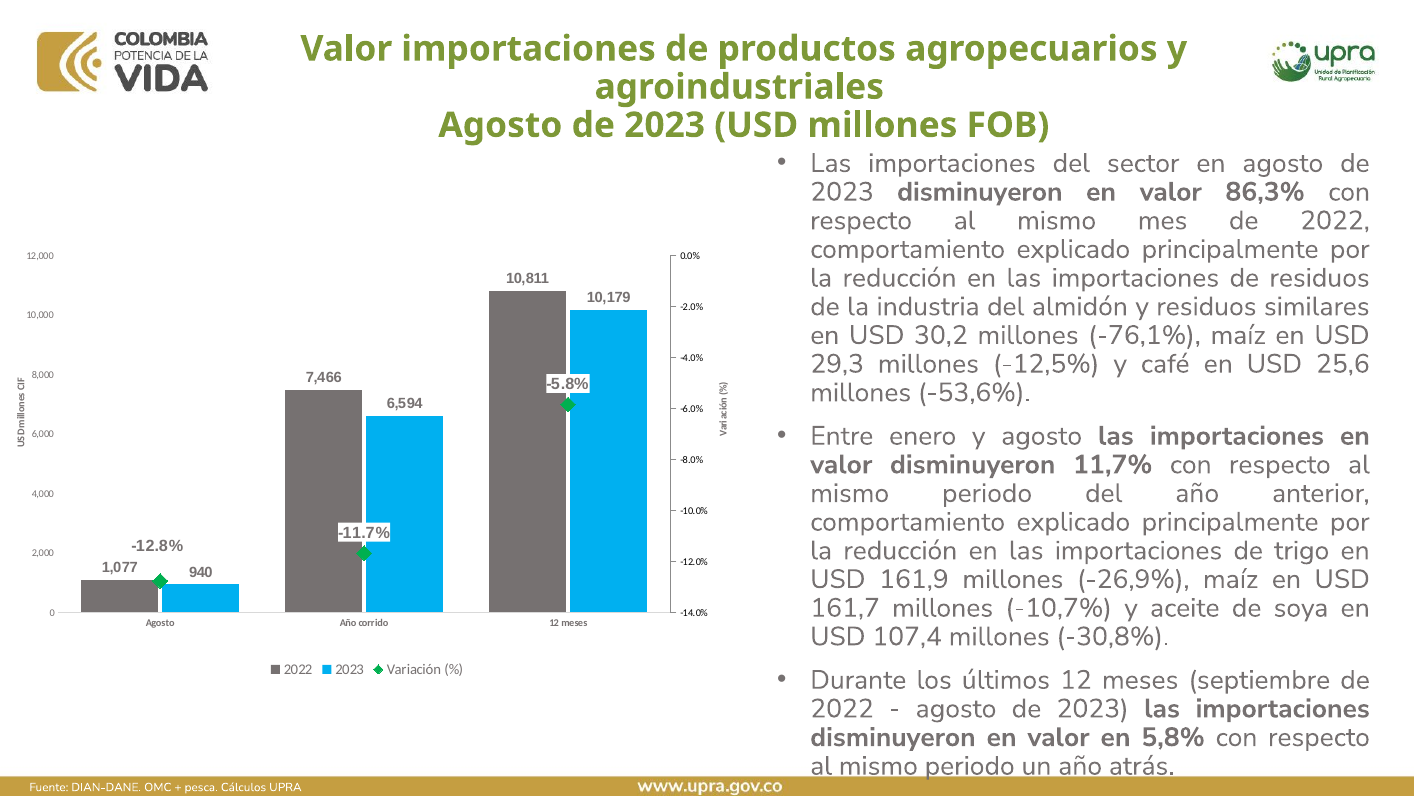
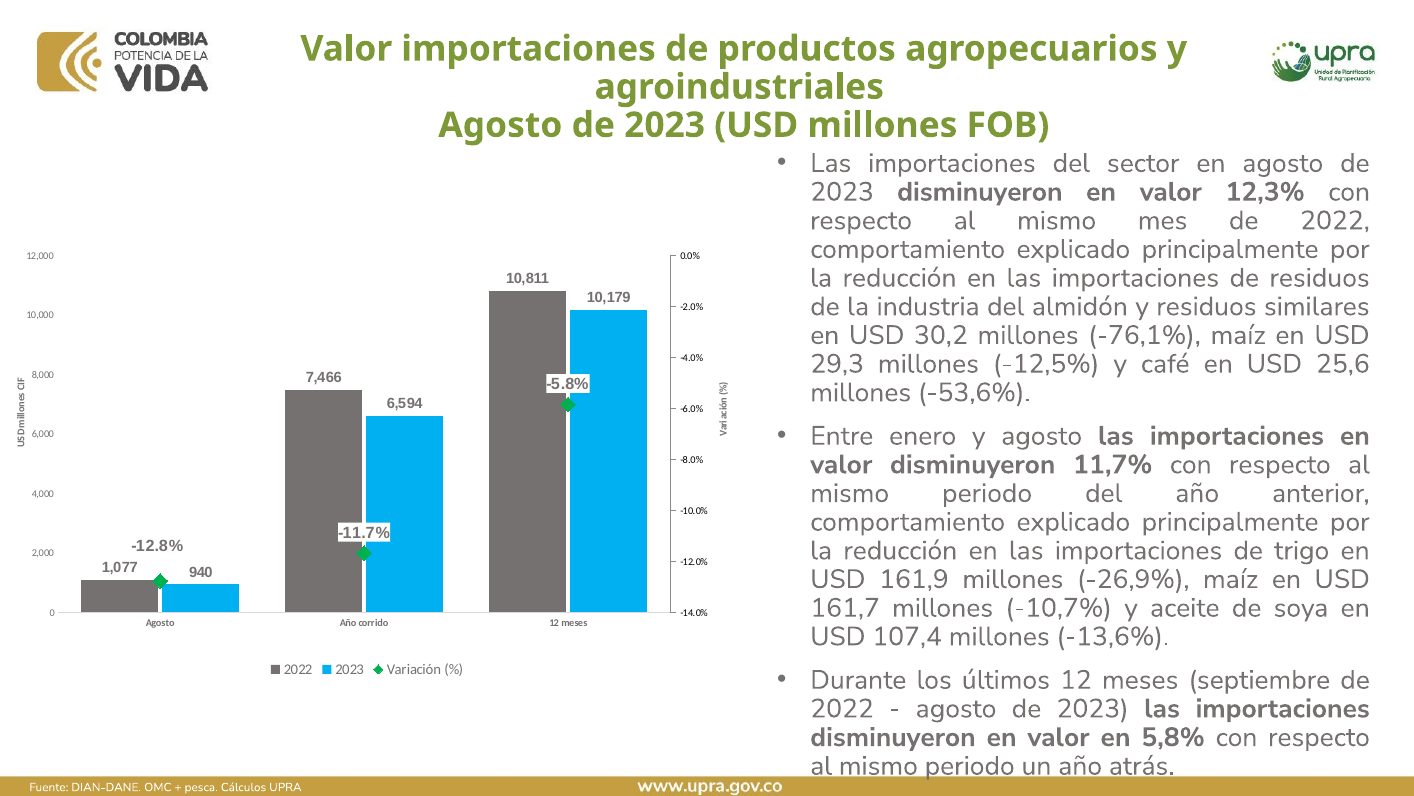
86,3%: 86,3% -> 12,3% (1265, 192)
-30,8%: -30,8% -> -13,6% (1113, 636)
